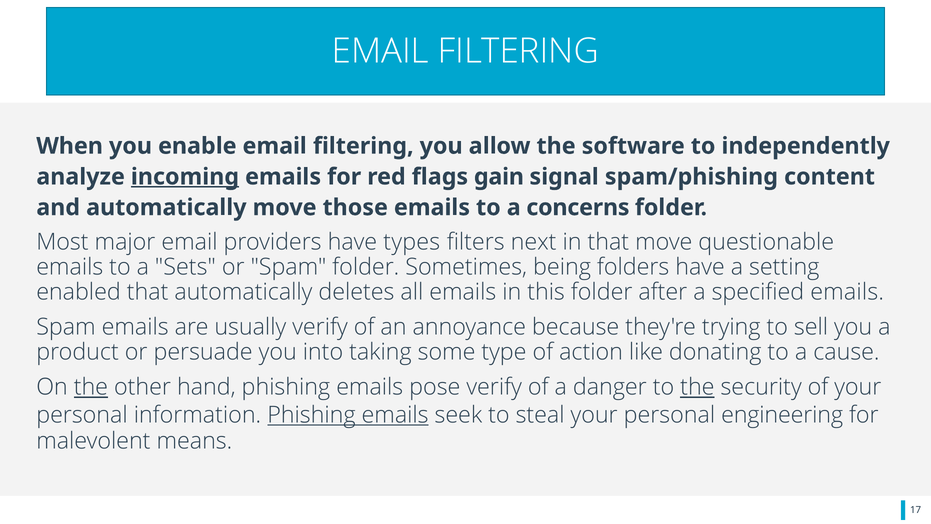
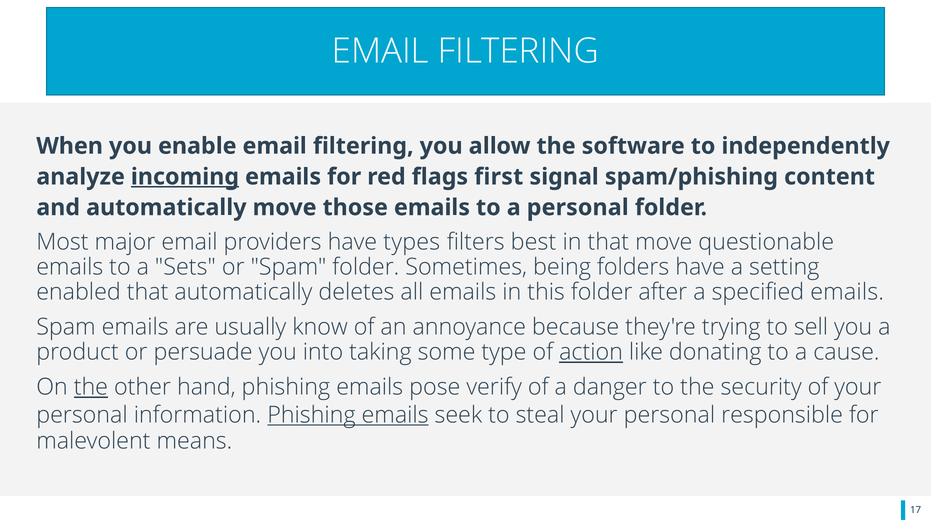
gain: gain -> first (499, 177)
a concerns: concerns -> personal (578, 207)
next: next -> best (534, 242)
usually verify: verify -> know (320, 327)
action underline: none -> present (591, 352)
the underline: present -> none (697, 387)
engineering: engineering -> responsible (782, 415)
